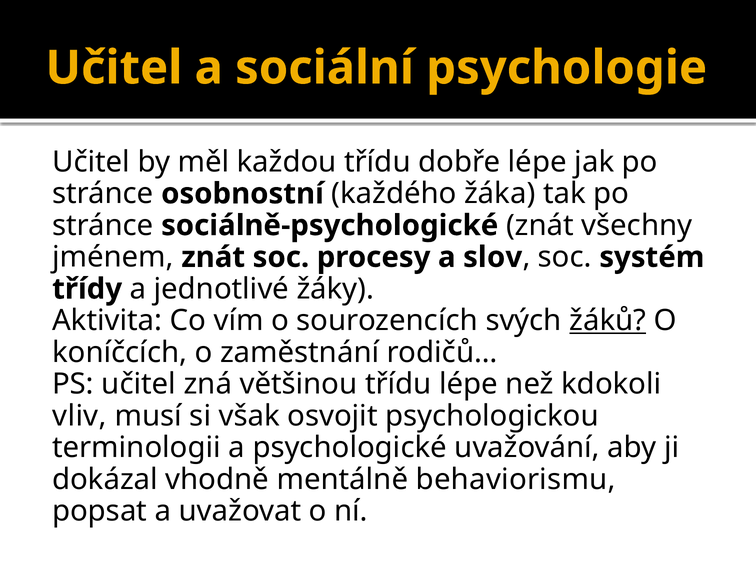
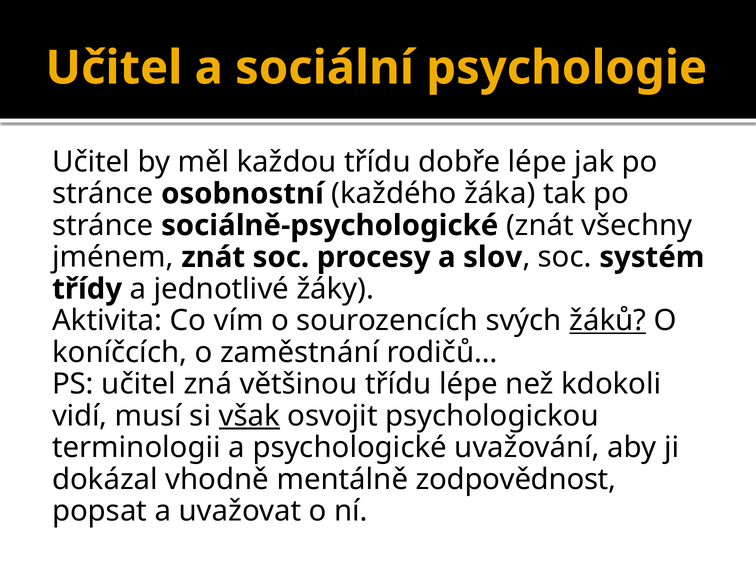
vliv: vliv -> vidí (80, 416)
však underline: none -> present (249, 416)
behaviorismu: behaviorismu -> zodpovědnost (516, 479)
